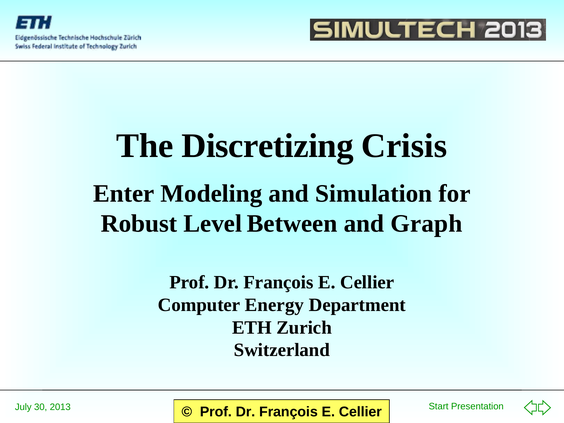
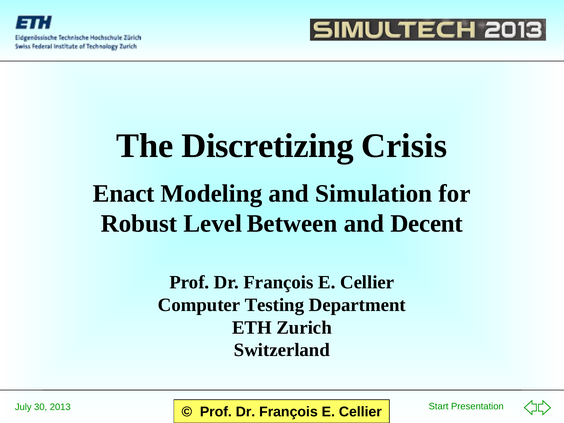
Enter: Enter -> Enact (124, 193)
Graph: Graph -> Decent (427, 224)
Energy: Energy -> Testing (274, 305)
